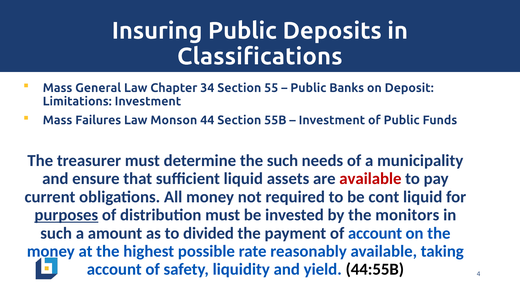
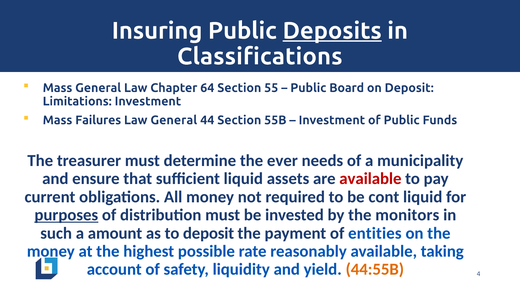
Deposits underline: none -> present (332, 31)
34: 34 -> 64 (207, 88)
Banks: Banks -> Board (347, 88)
Law Monson: Monson -> General (174, 120)
the such: such -> ever (282, 161)
to divided: divided -> deposit (209, 234)
of account: account -> entities (375, 234)
44:55B colour: black -> orange (375, 270)
